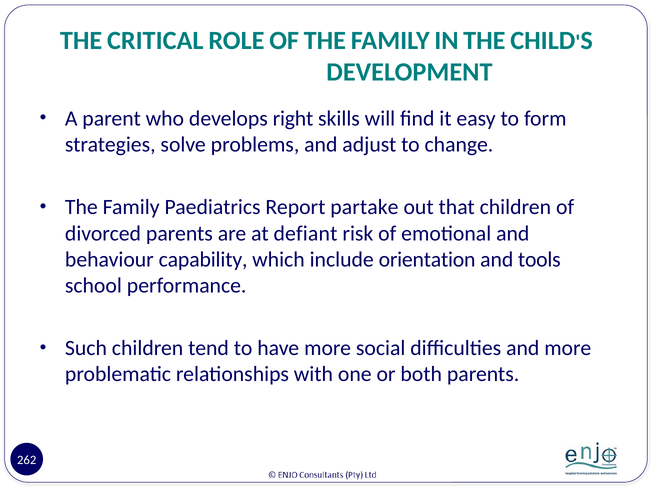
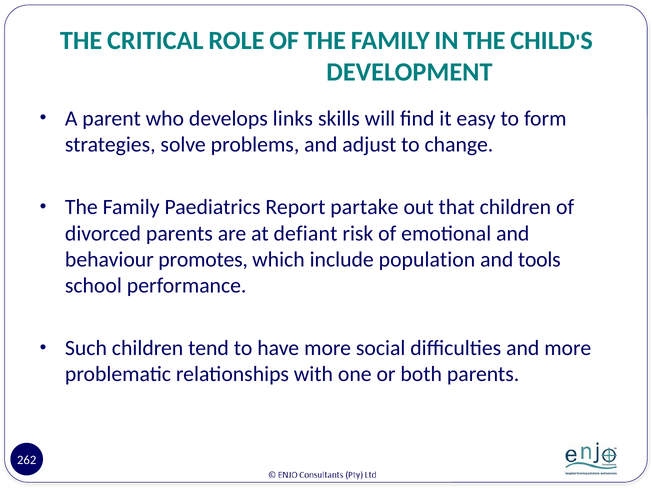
right: right -> links (293, 119)
capability: capability -> promotes (203, 259)
orientation: orientation -> population (427, 259)
